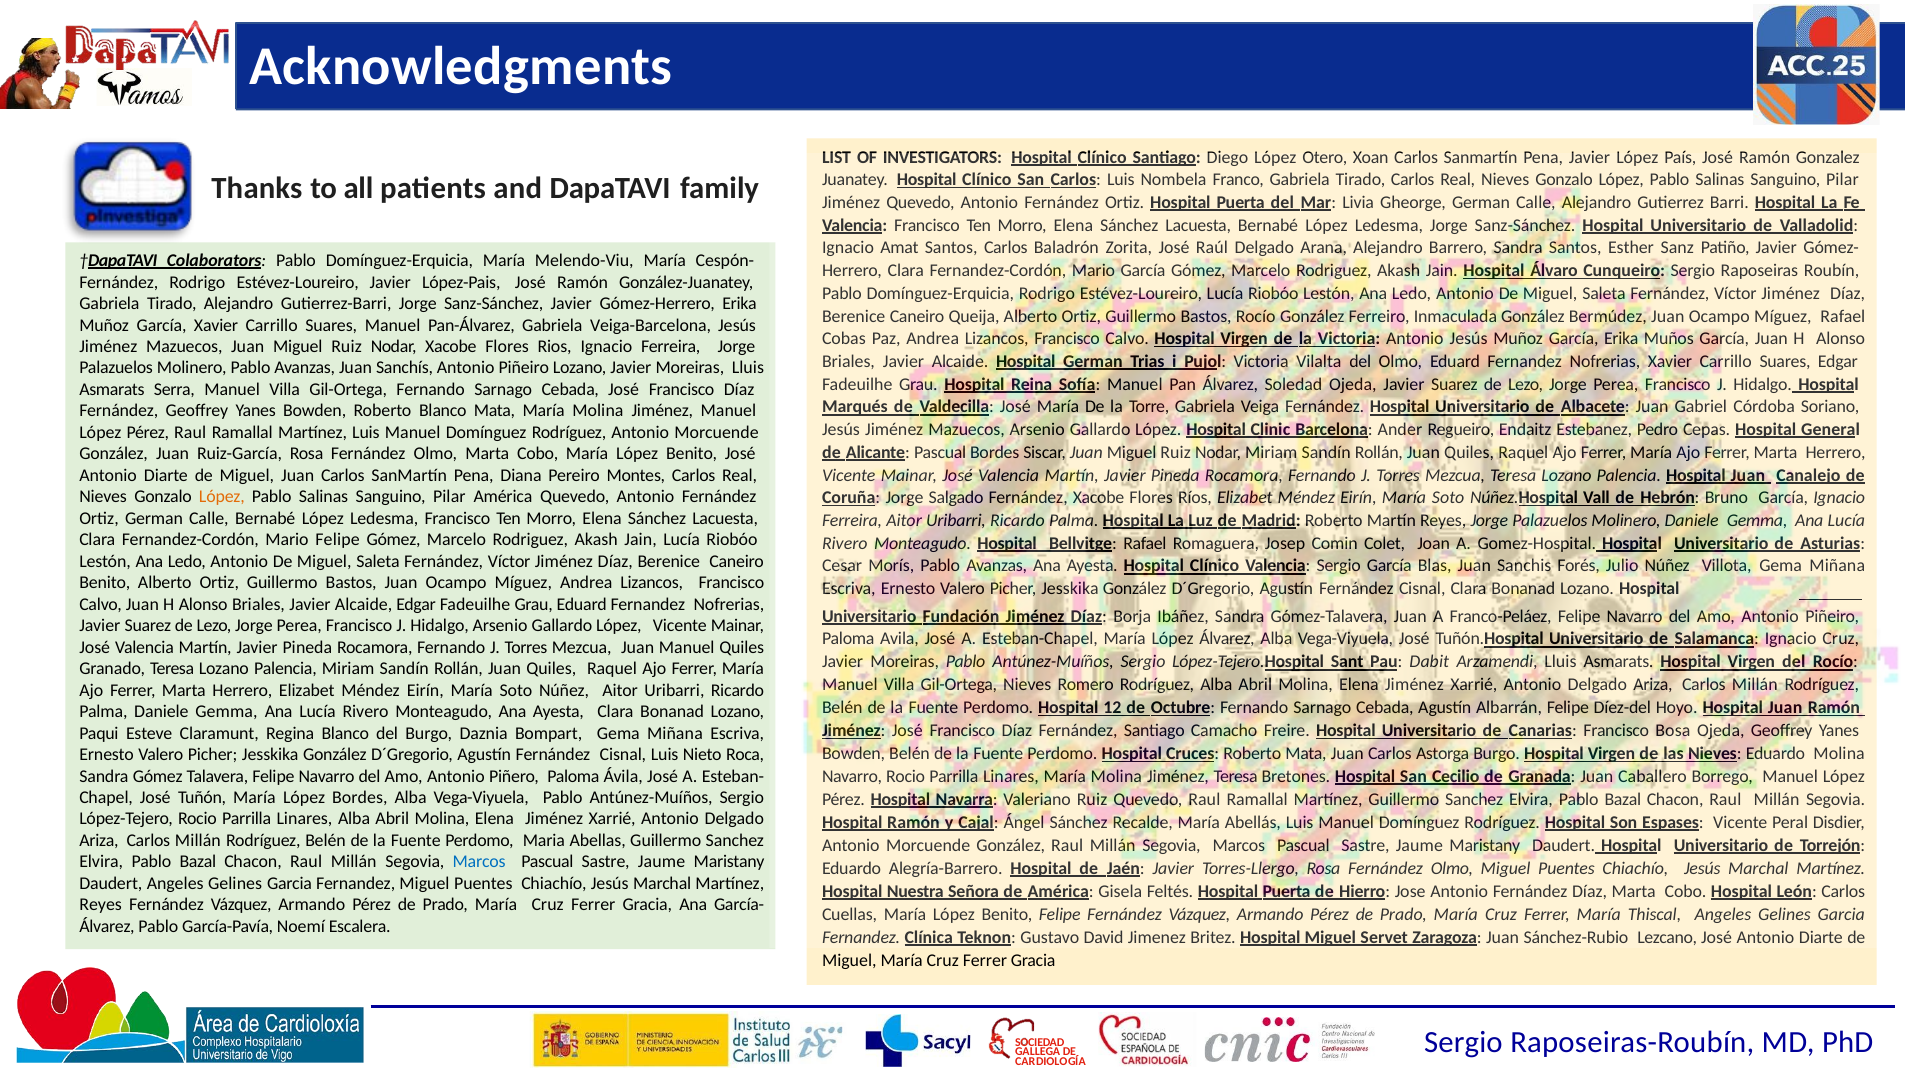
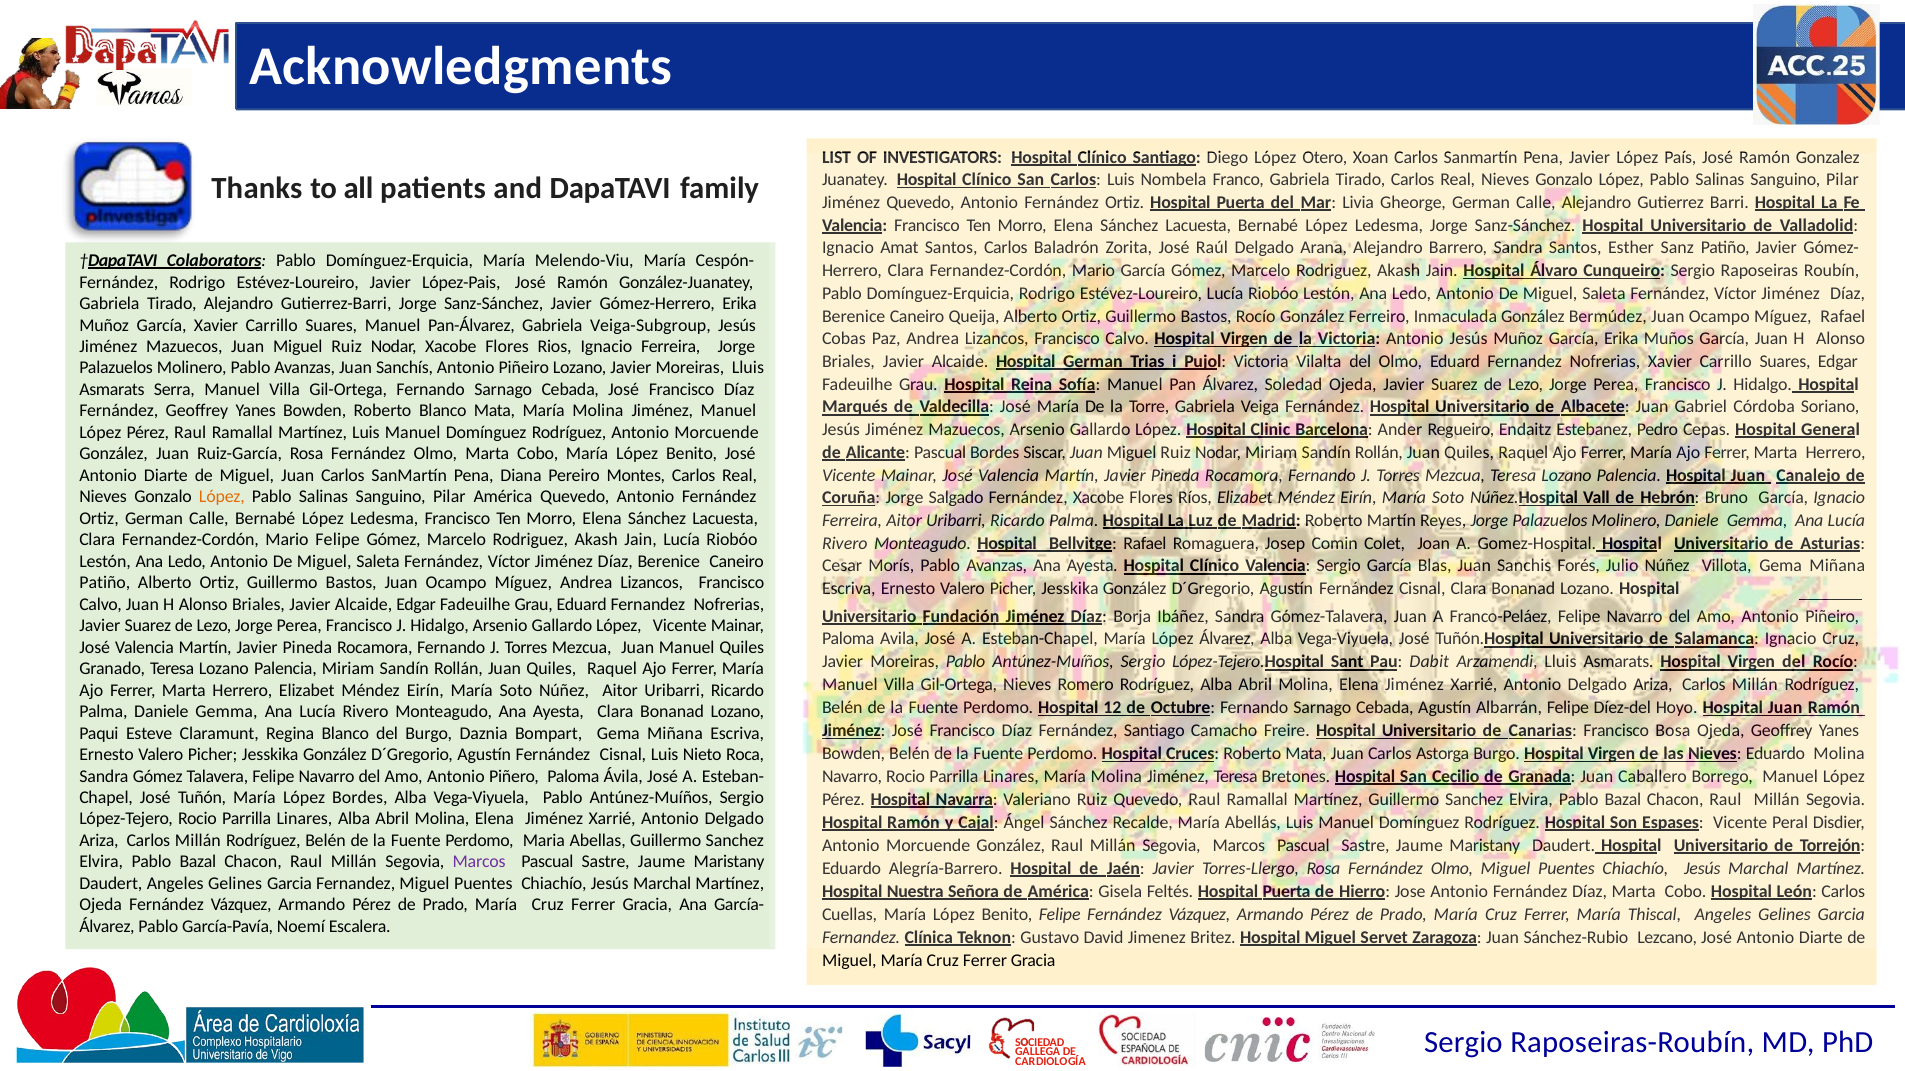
Veiga-Barcelona: Veiga-Barcelona -> Veiga-Subgroup (650, 325)
Benito: Benito -> Patiño (105, 583)
Marcos colour: blue -> purple (479, 862)
Reyes: Reyes -> Ojeda (101, 905)
